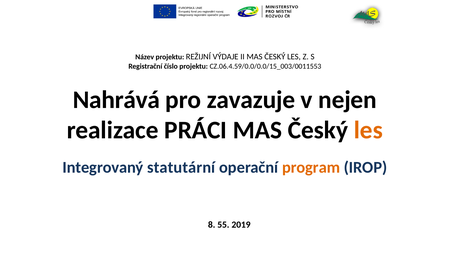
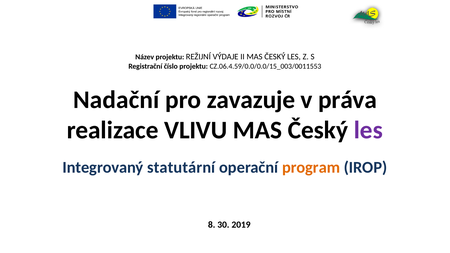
Nahrává: Nahrává -> Nadační (116, 100)
nejen: nejen -> práva (348, 100)
PRÁCI: PRÁCI -> VLIVU (196, 130)
les colour: orange -> purple (368, 130)
55: 55 -> 30 (223, 225)
